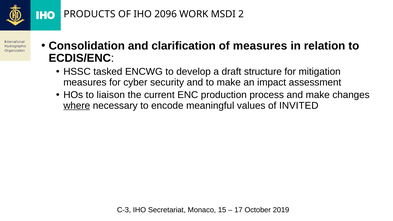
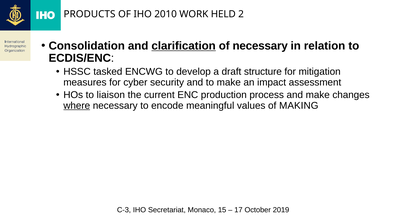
2096: 2096 -> 2010 (166, 14)
MSDI: MSDI -> HELD (223, 14)
clarification underline: none -> present (184, 46)
of measures: measures -> necessary (260, 46)
INVITED: INVITED -> MAKING (299, 106)
